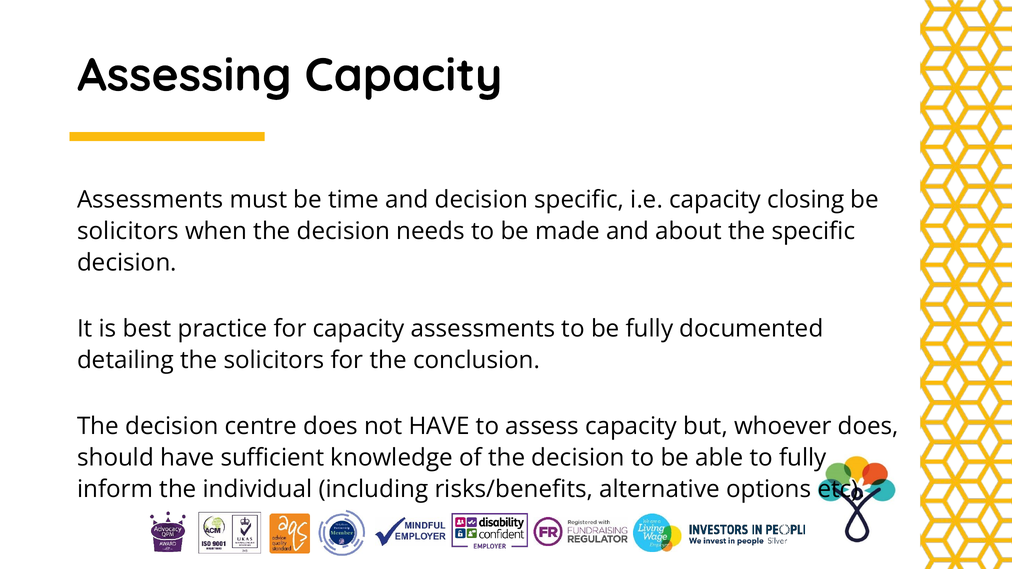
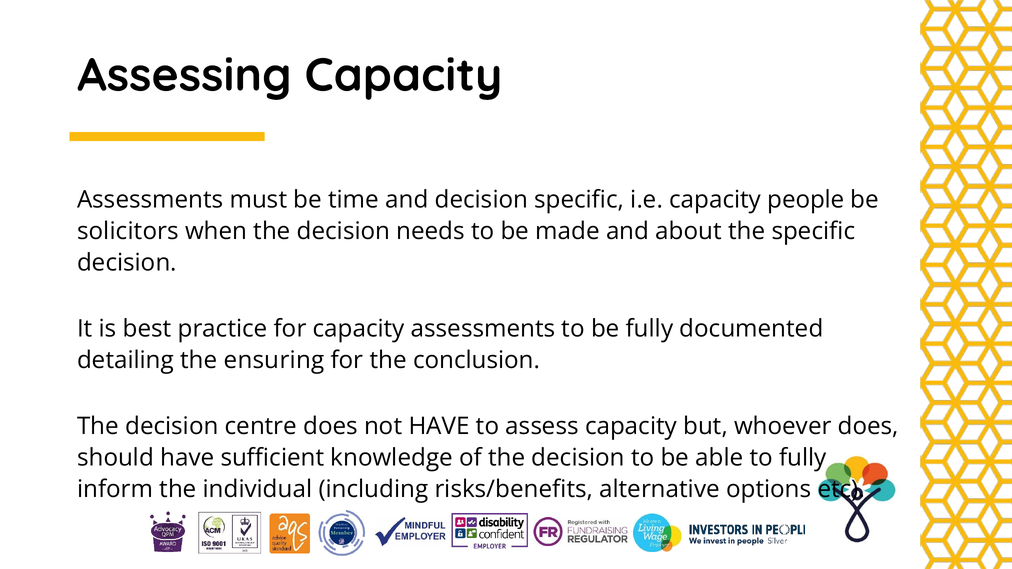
closing: closing -> people (806, 200)
the solicitors: solicitors -> ensuring (274, 360)
